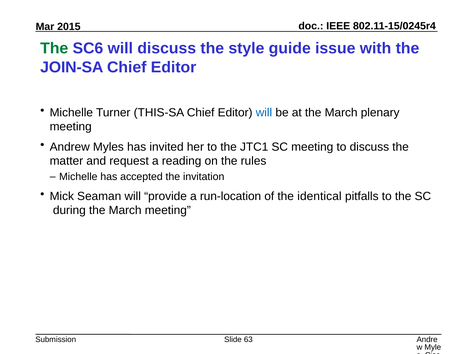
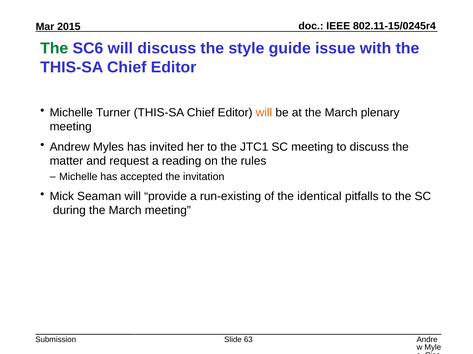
JOIN-SA: JOIN-SA -> THIS-SA (72, 67)
will colour: blue -> orange (264, 113)
run-location: run-location -> run-existing (231, 197)
